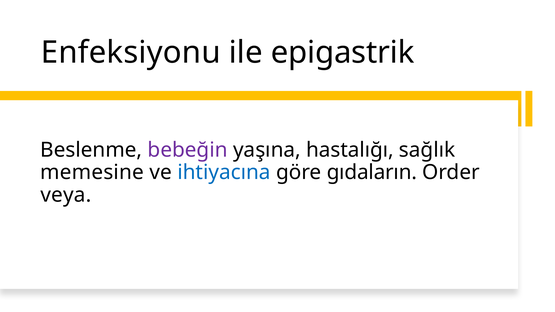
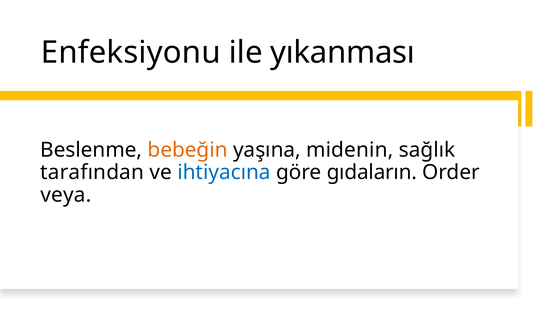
epigastrik: epigastrik -> yıkanması (343, 53)
bebeğin colour: purple -> orange (188, 150)
hastalığı: hastalığı -> midenin (350, 150)
memesine: memesine -> tarafından (92, 172)
